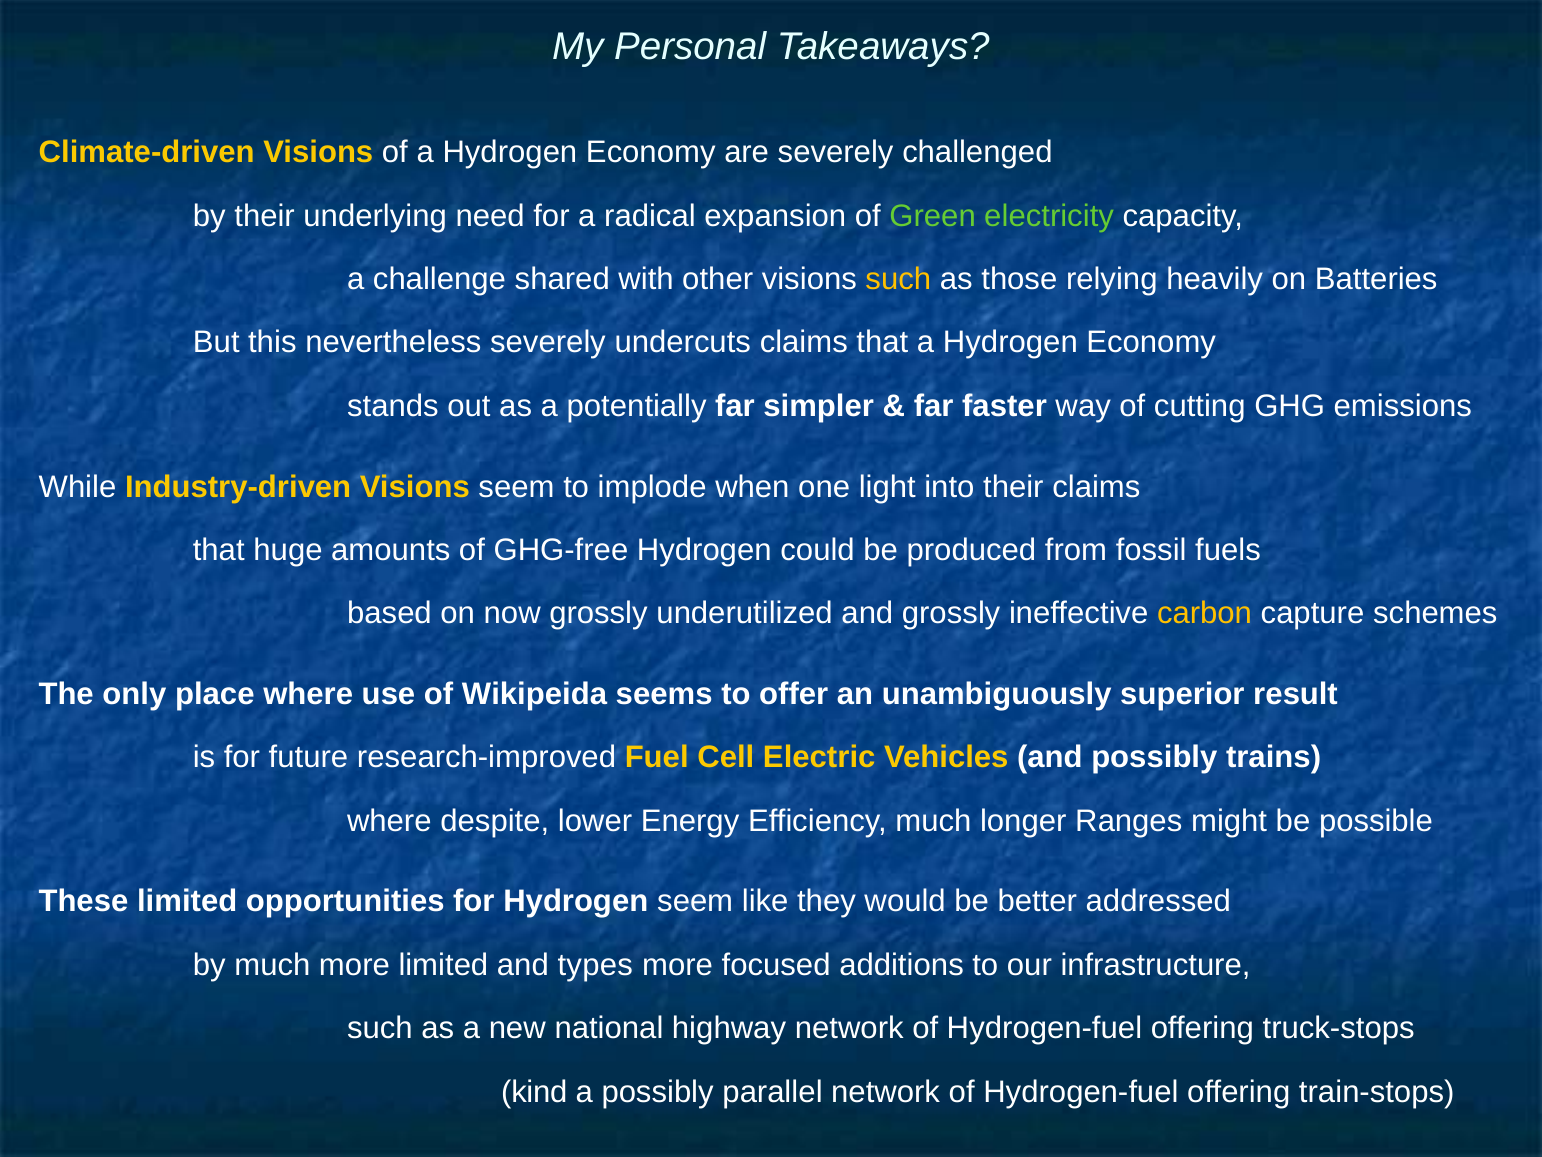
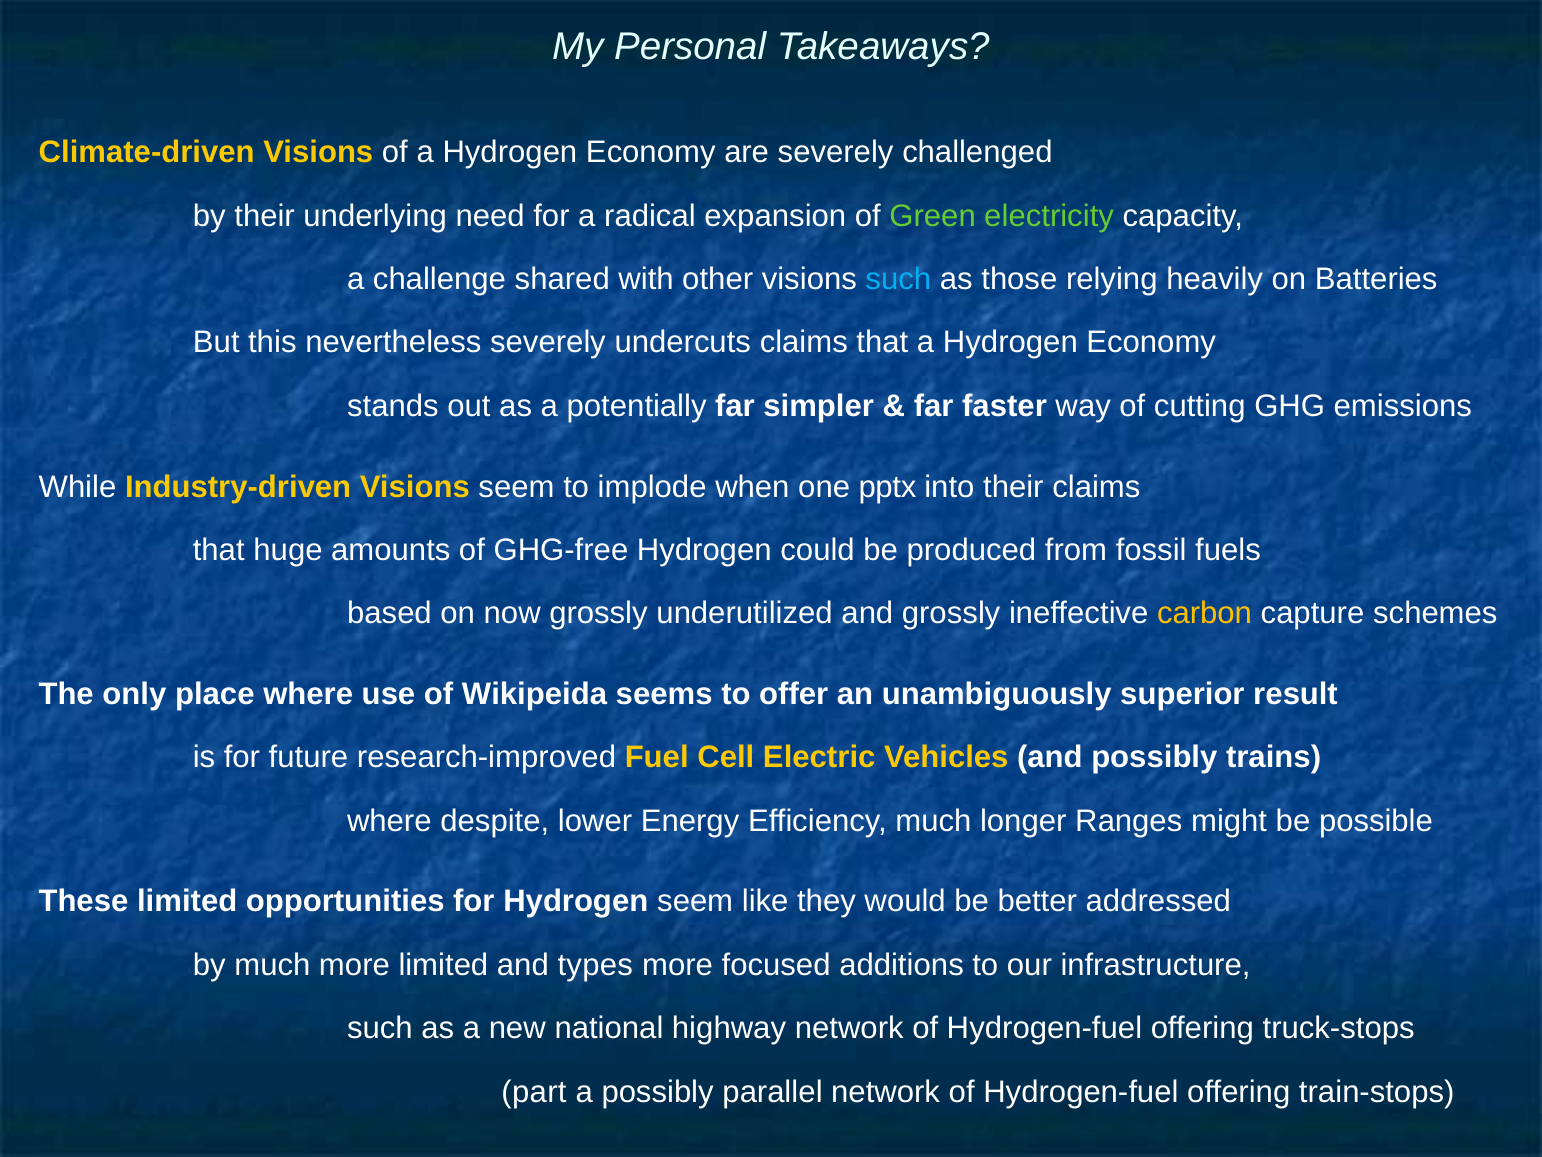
such colour: yellow -> light blue (898, 279)
light: light -> pptx (887, 487)
kind: kind -> part (534, 1091)
